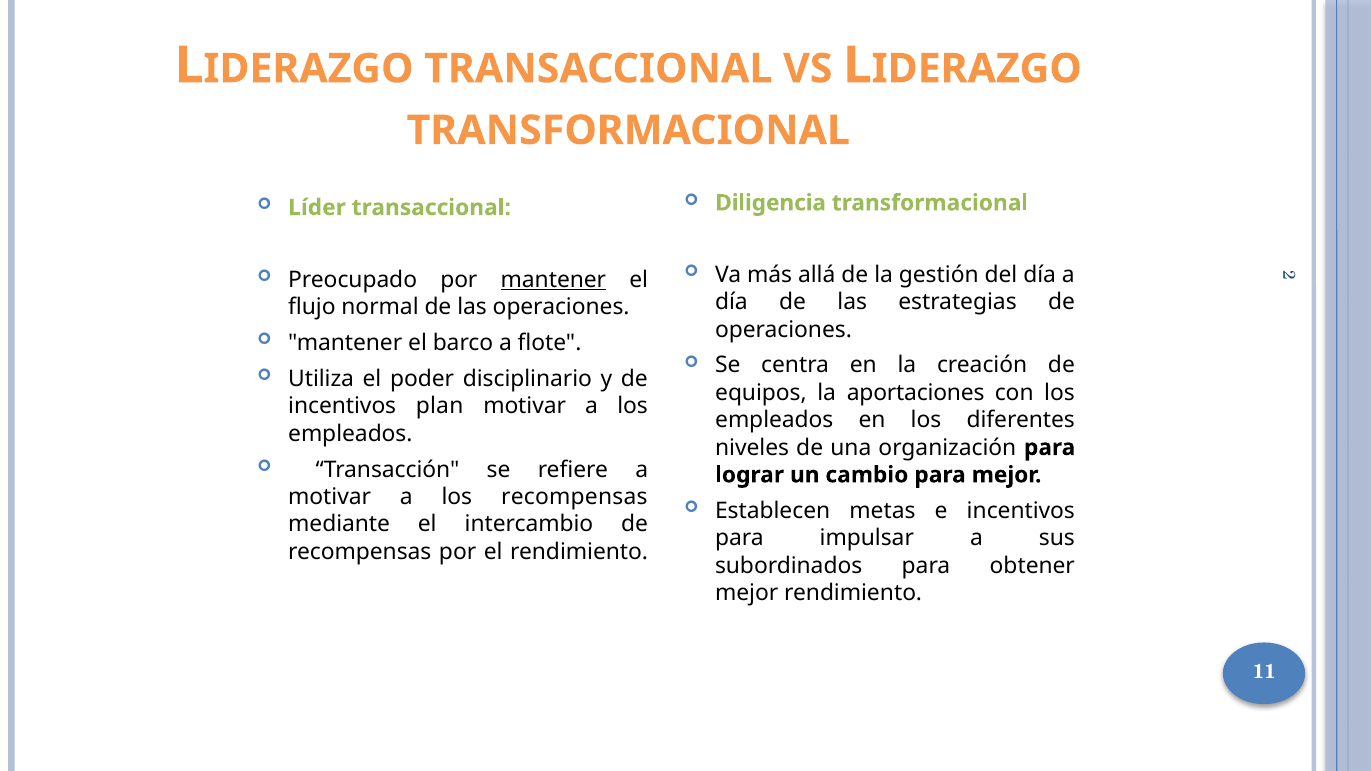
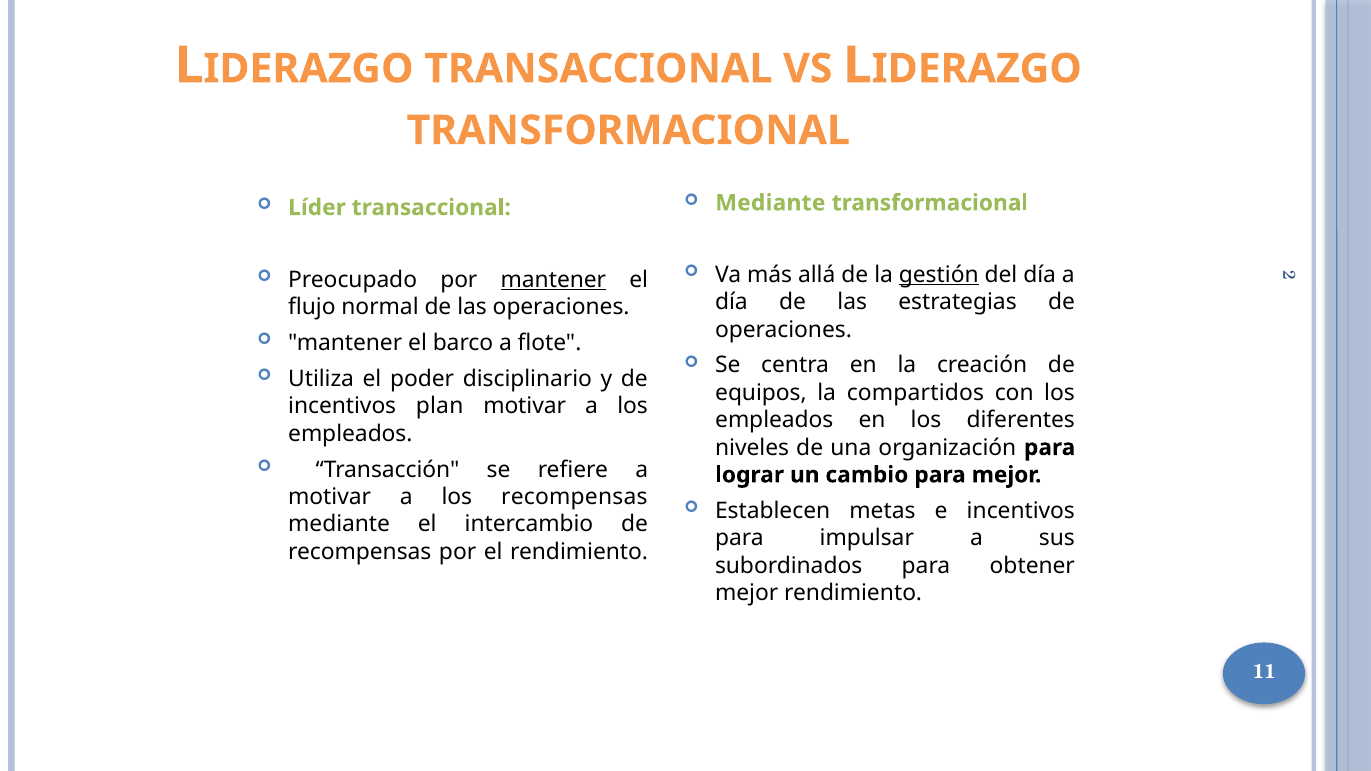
Diligencia: Diligencia -> Mediante (770, 203)
gestión underline: none -> present (939, 275)
aportaciones: aportaciones -> compartidos (915, 393)
